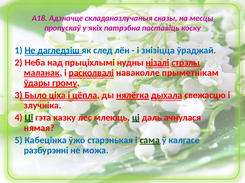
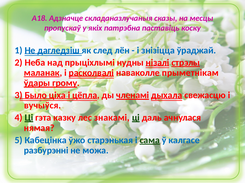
нялёгка: нялёгка -> членамі (133, 96)
злучніка: злучніка -> вучыўся (43, 106)
млеюць: млеюць -> знакамі (112, 118)
